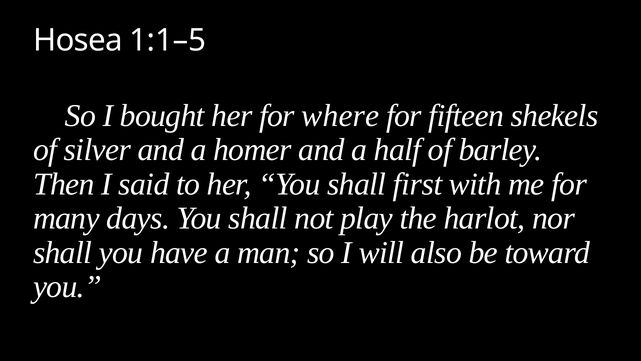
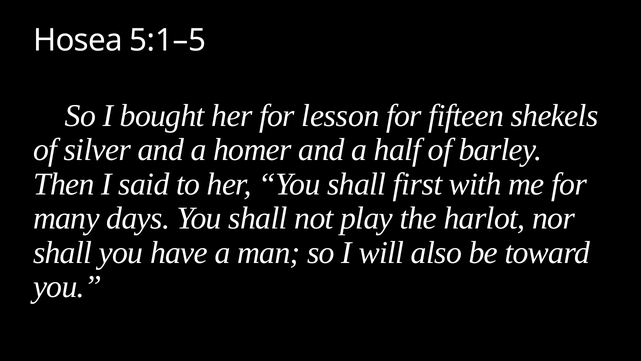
1:1–5: 1:1–5 -> 5:1–5 (168, 40)
where: where -> lesson (341, 115)
